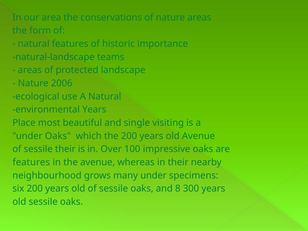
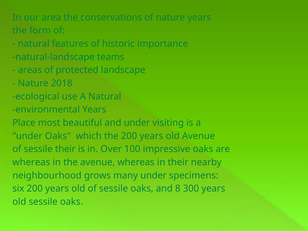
nature areas: areas -> years (199, 17)
2006: 2006 -> 2018 (62, 83)
and single: single -> under (137, 123)
features: features -> whereas (31, 162)
